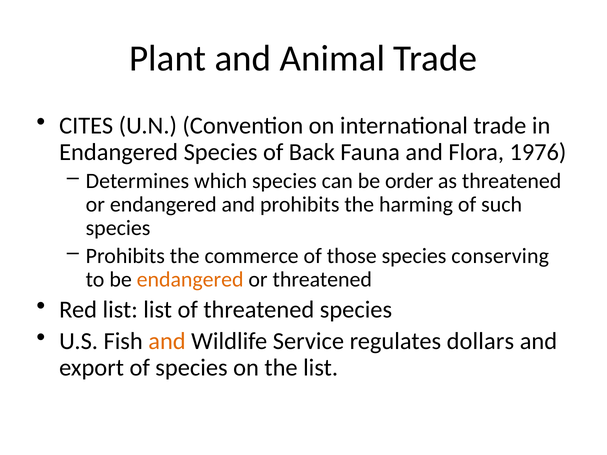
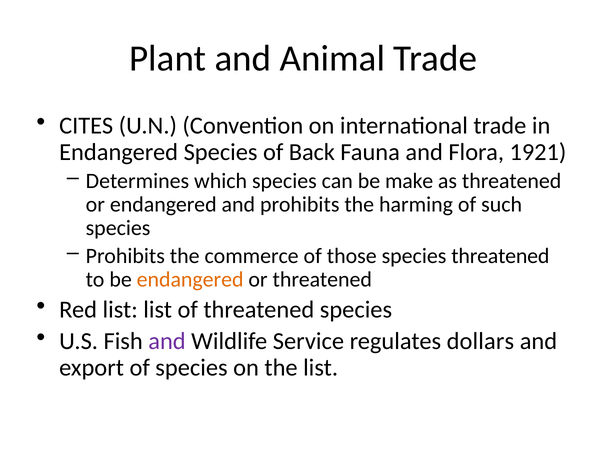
1976: 1976 -> 1921 (538, 152)
order: order -> make (409, 181)
species conserving: conserving -> threatened (500, 256)
and colour: orange -> purple (167, 341)
